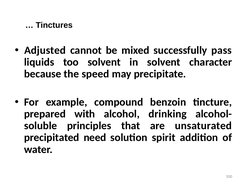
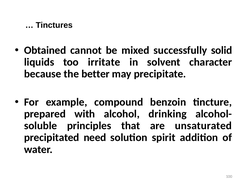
Adjusted: Adjusted -> Obtained (45, 50)
pass: pass -> solid (222, 50)
too solvent: solvent -> irritate (104, 62)
speed: speed -> better (96, 74)
